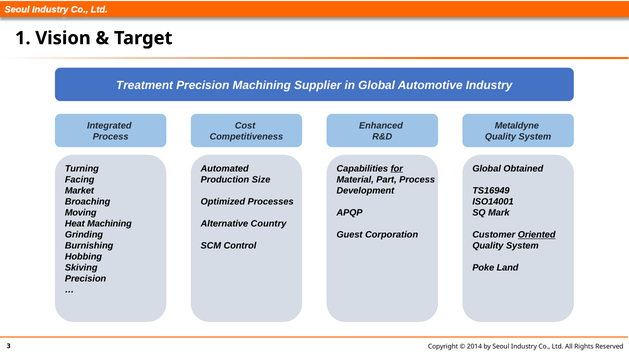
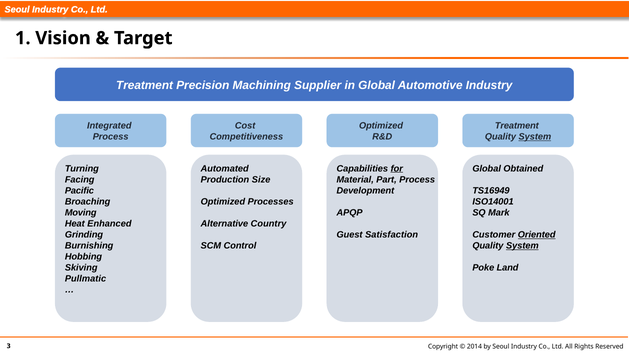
Enhanced: Enhanced -> Optimized (381, 126)
Metaldyne: Metaldyne -> Treatment (517, 126)
System underline: none -> present (535, 137)
Market: Market -> Pacific (79, 191)
Heat Machining: Machining -> Enhanced (109, 224)
Corporation: Corporation -> Satisfaction (392, 235)
System underline: none -> present (522, 246)
Precision: Precision -> Pullmatic (86, 279)
